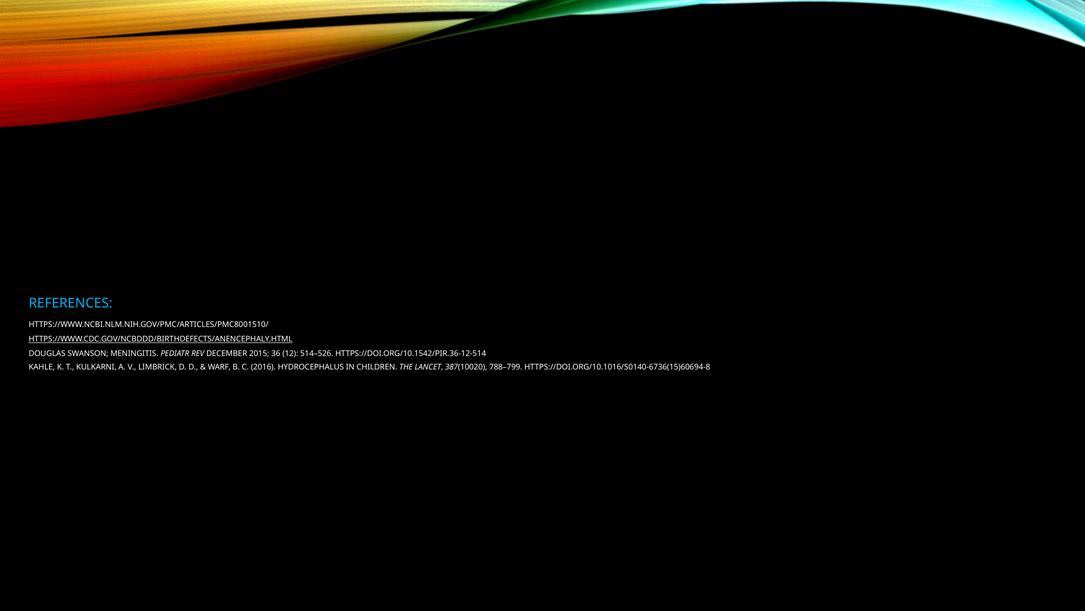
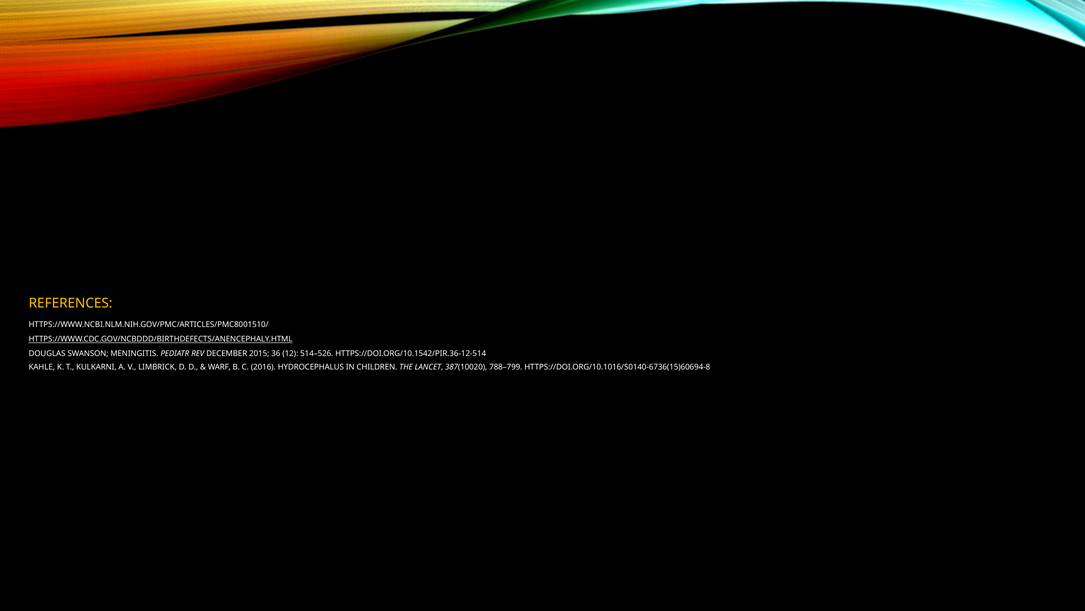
REFERENCES colour: light blue -> yellow (71, 303)
